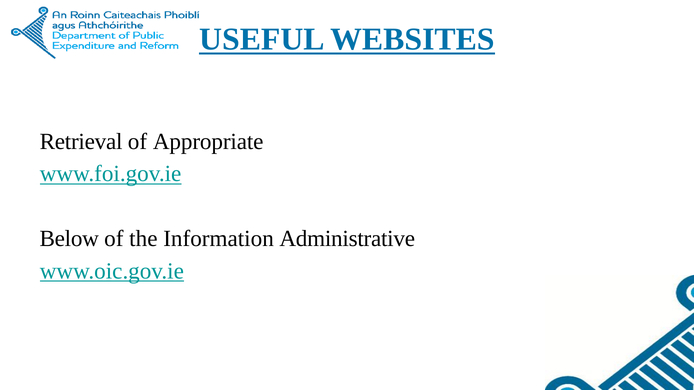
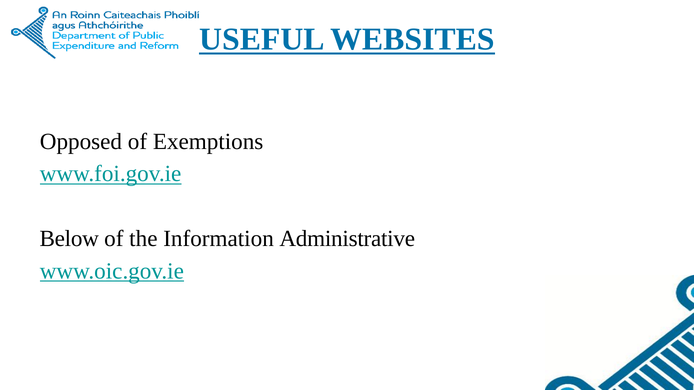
Retrieval: Retrieval -> Opposed (81, 142)
Appropriate: Appropriate -> Exemptions (208, 142)
